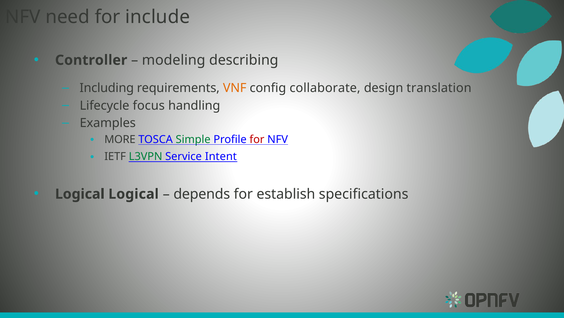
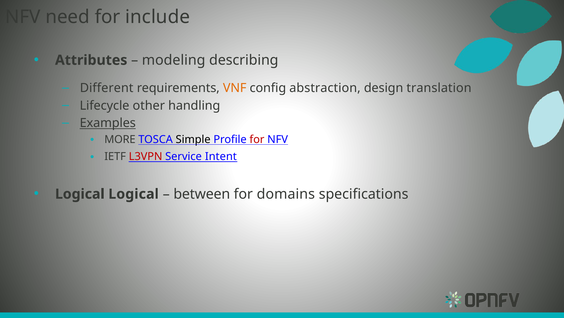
Controller: Controller -> Attributes (91, 60)
Including: Including -> Different (107, 88)
collaborate: collaborate -> abstraction (325, 88)
focus: focus -> other (149, 105)
Examples underline: none -> present (108, 123)
Simple colour: green -> black (193, 139)
L3VPN colour: green -> red (146, 156)
depends: depends -> between (202, 194)
establish: establish -> domains (286, 194)
